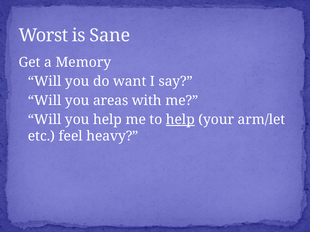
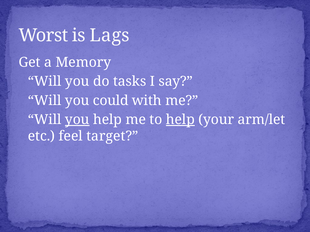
Sane: Sane -> Lags (110, 35)
want: want -> tasks (130, 82)
areas: areas -> could (111, 101)
you underline: none -> present (77, 120)
heavy: heavy -> target (112, 136)
